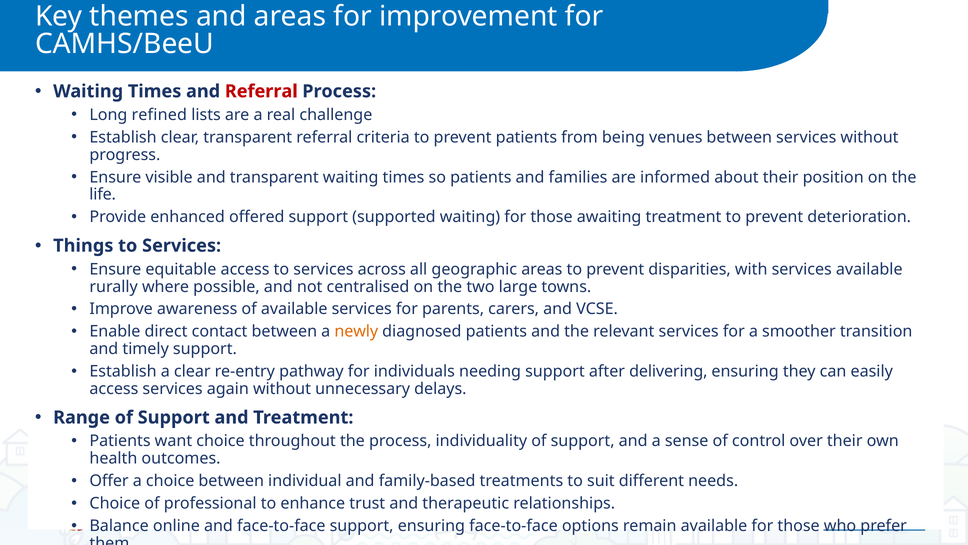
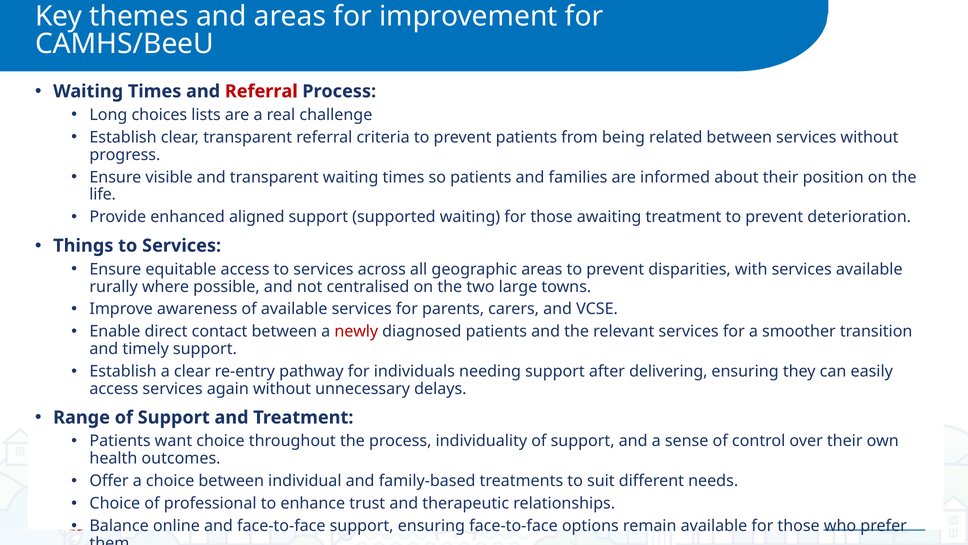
refined: refined -> choices (159, 115)
venues: venues -> related (676, 137)
offered: offered -> aligned (257, 217)
newly colour: orange -> red (356, 331)
